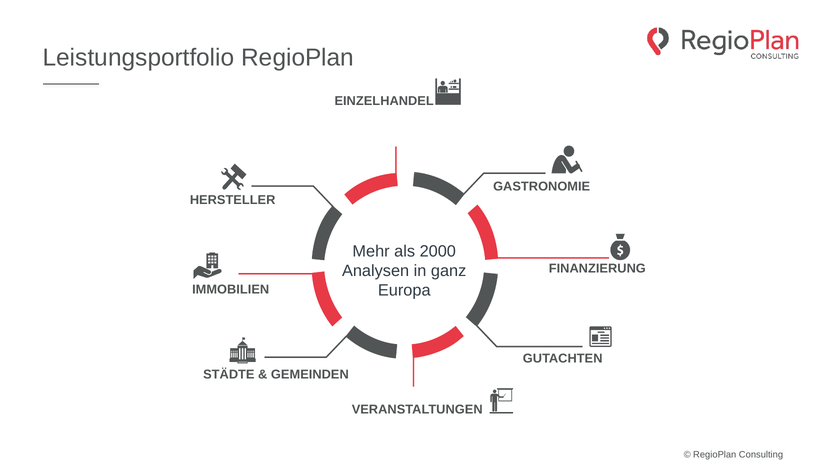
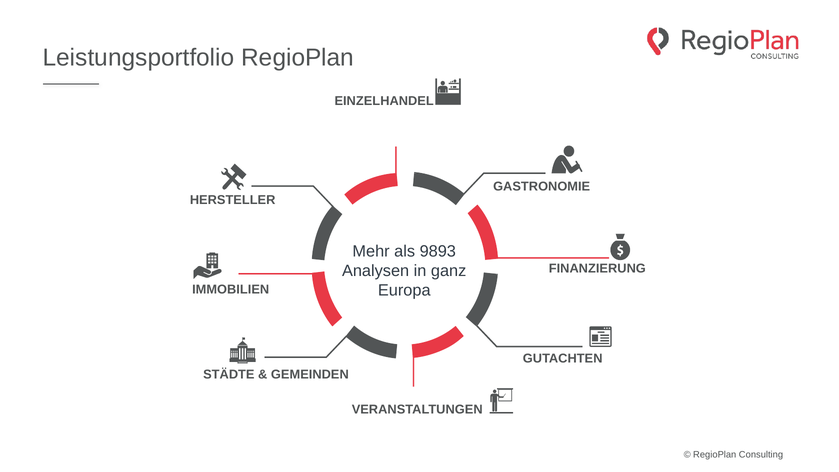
2000: 2000 -> 9893 (438, 251)
